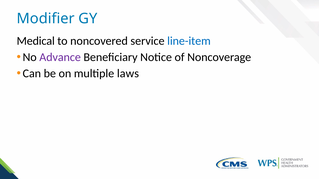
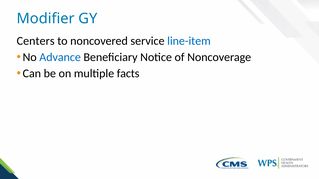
Medical: Medical -> Centers (36, 41)
Advance colour: purple -> blue (60, 57)
laws: laws -> facts (128, 74)
